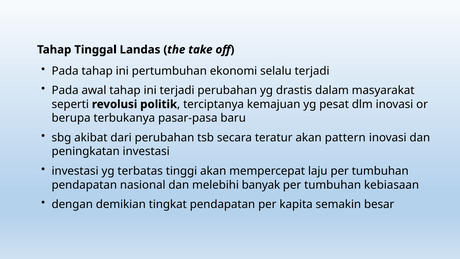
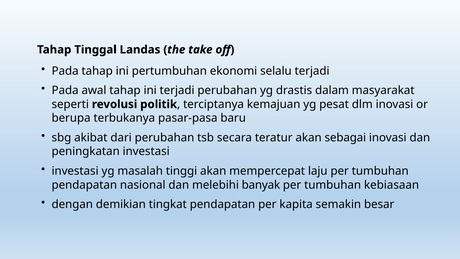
pattern: pattern -> sebagai (345, 138)
terbatas: terbatas -> masalah (140, 171)
